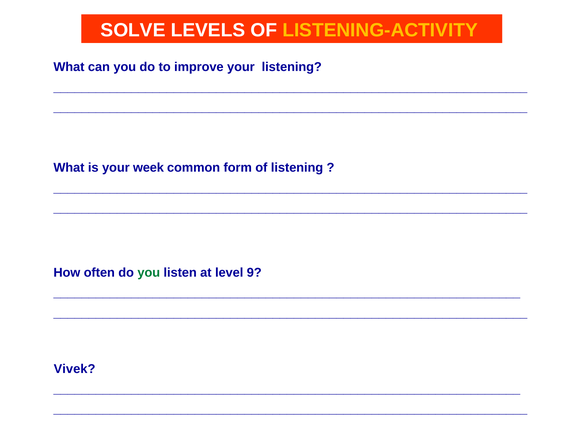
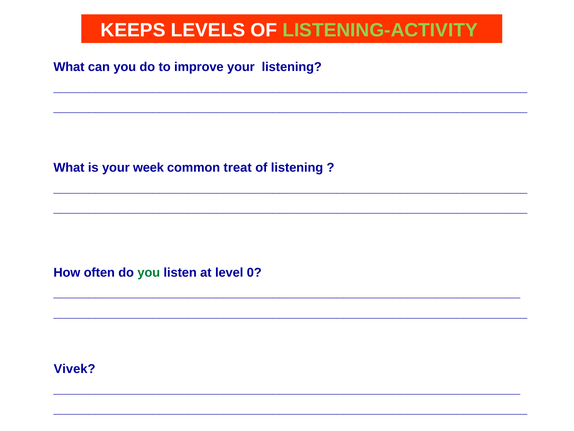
SOLVE: SOLVE -> KEEPS (133, 30)
LISTENING-ACTIVITY colour: yellow -> light green (380, 30)
form: form -> treat (238, 167)
9: 9 -> 0 (254, 272)
